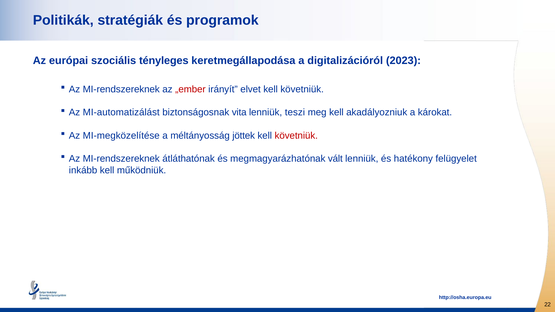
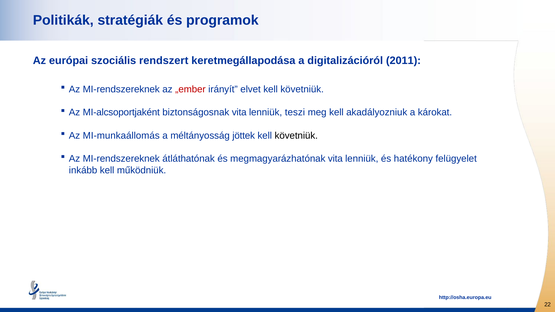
tényleges: tényleges -> rendszert (164, 61)
2023: 2023 -> 2011 (403, 61)
MI-automatizálást: MI-automatizálást -> MI-alcsoportjaként (121, 113)
MI-megközelítése: MI-megközelítése -> MI-munkaállomás (121, 136)
követniük colour: red -> black (296, 136)
megmagyarázhatónak vált: vált -> vita (335, 159)
